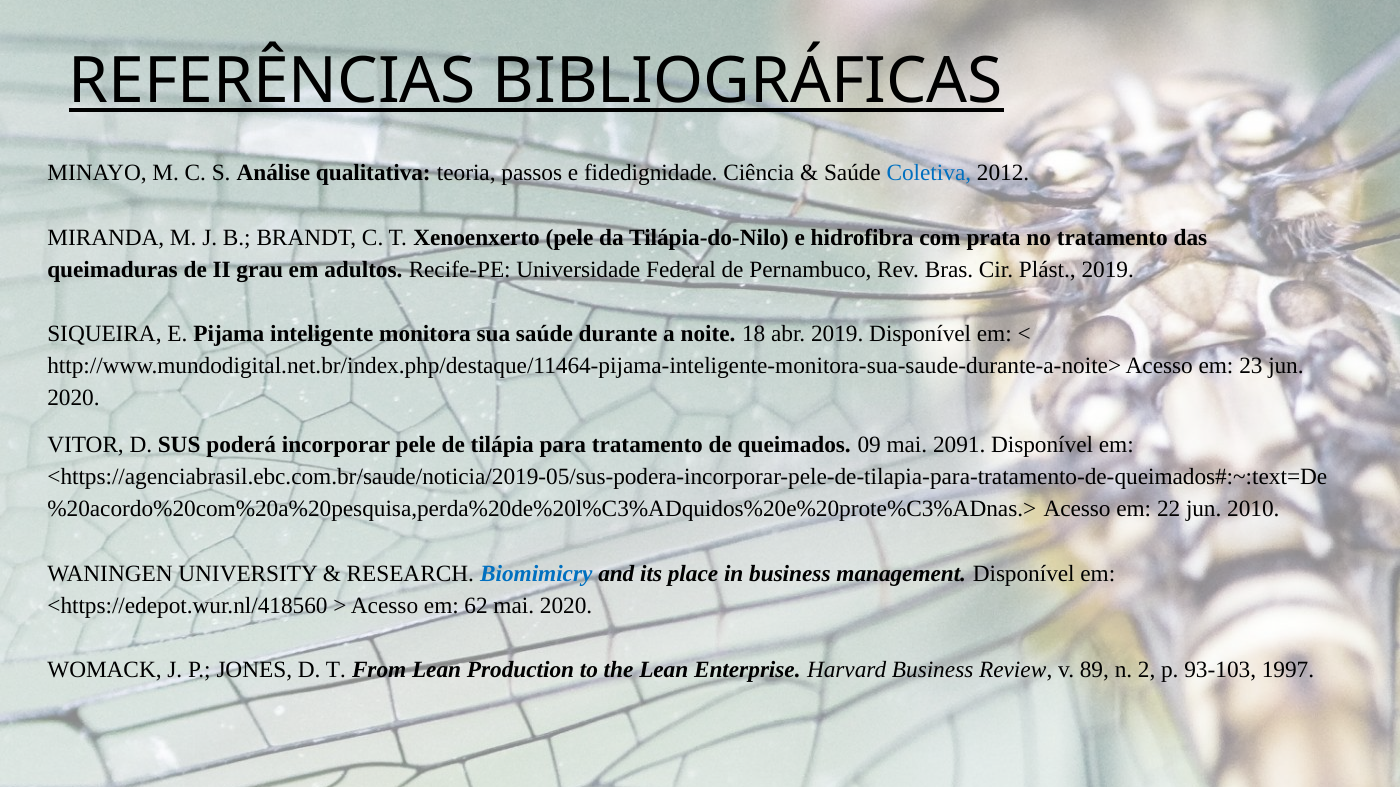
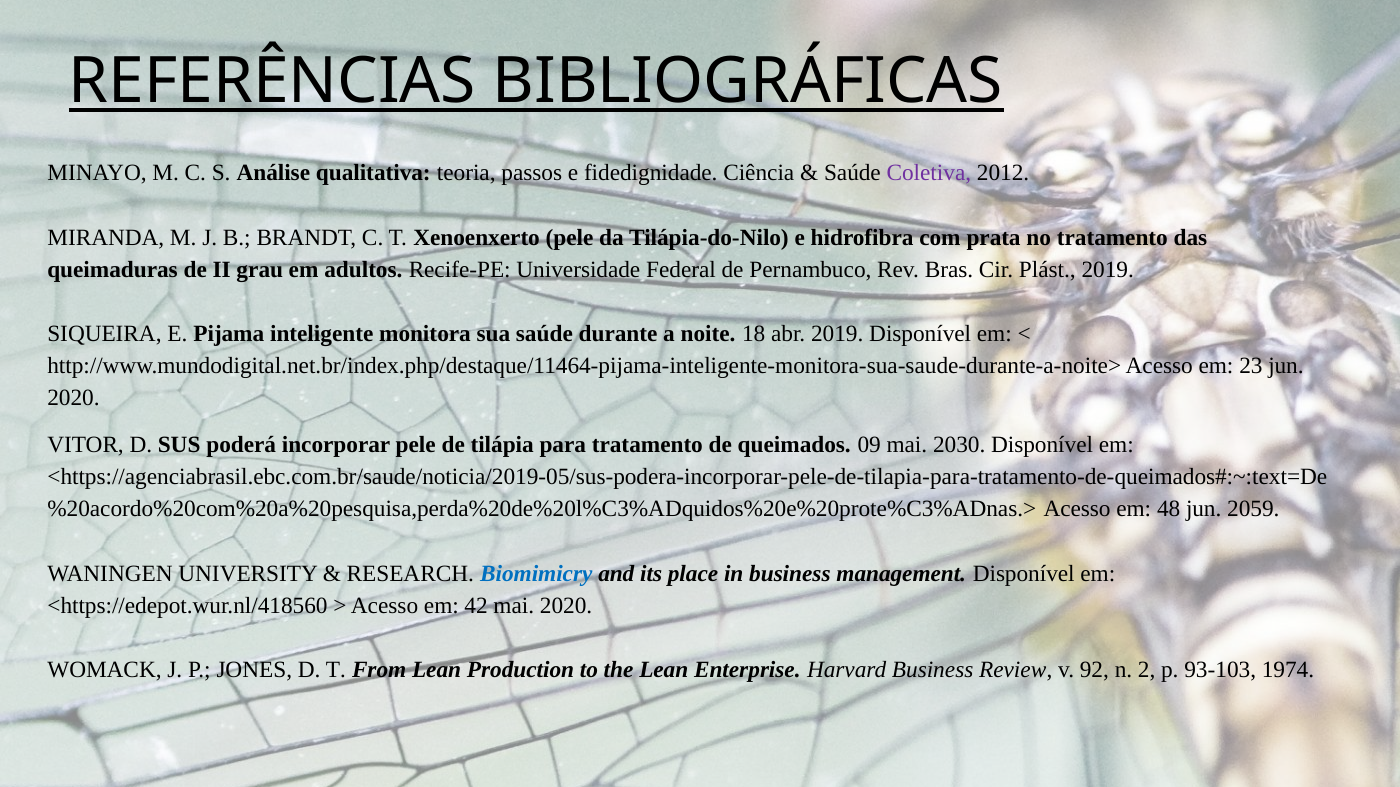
Coletiva colour: blue -> purple (929, 173)
2091: 2091 -> 2030 (959, 445)
22: 22 -> 48 (1169, 510)
2010: 2010 -> 2059 (1253, 510)
62: 62 -> 42 (476, 606)
89: 89 -> 92 (1094, 670)
1997: 1997 -> 1974 (1288, 670)
